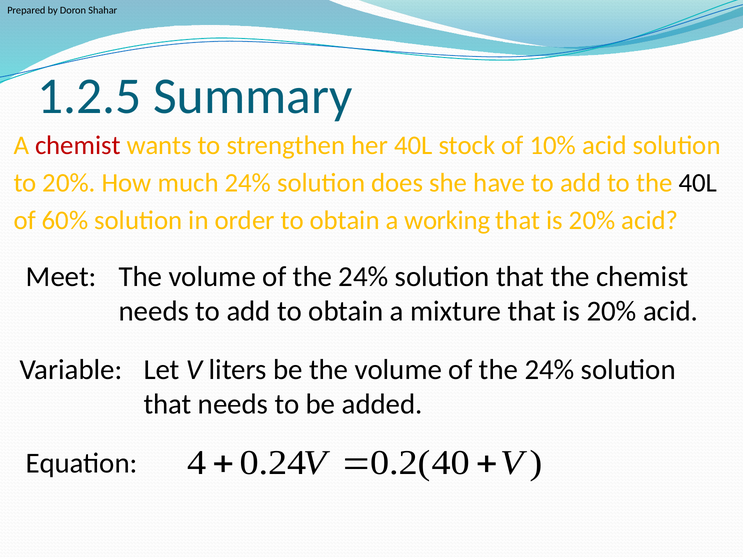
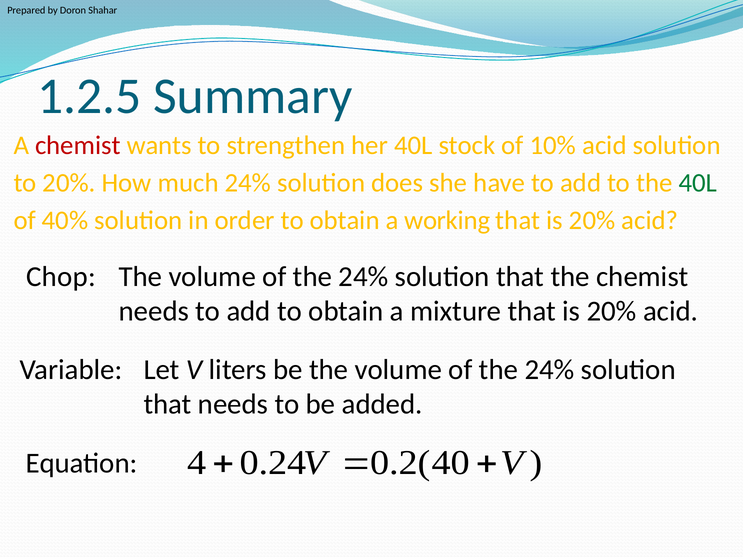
40L colour: black -> green (698, 183)
60%: 60% -> 40% (65, 221)
Meet: Meet -> Chop (61, 277)
